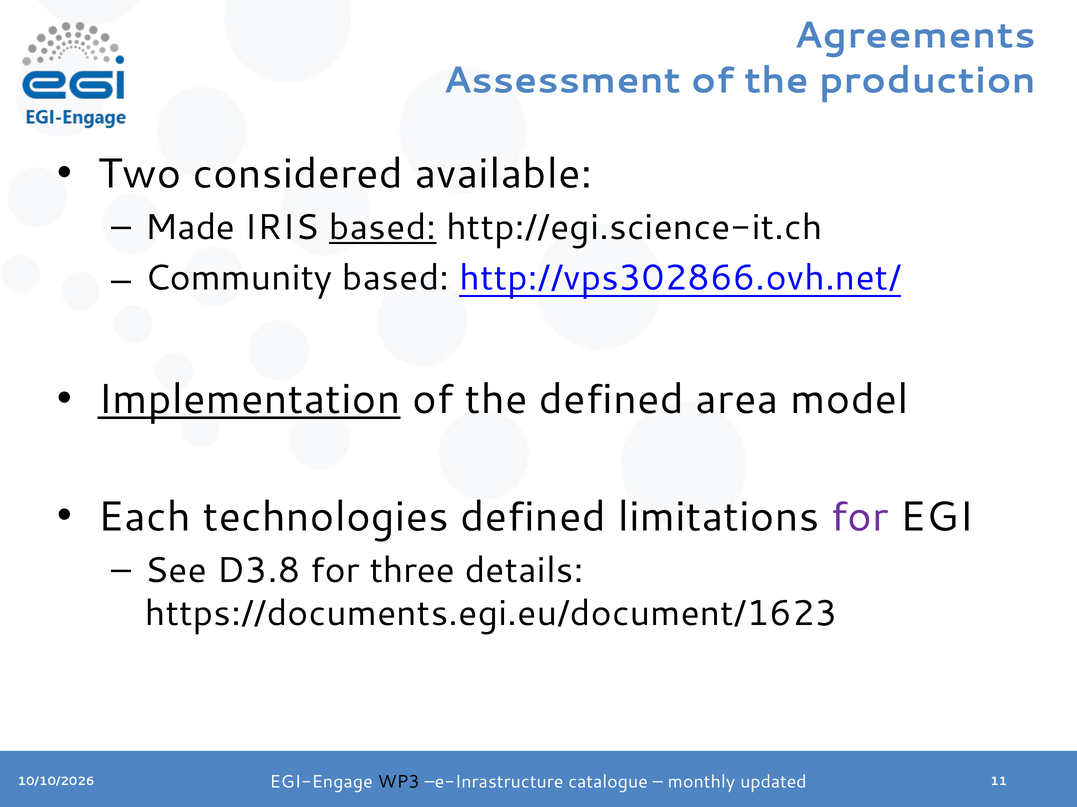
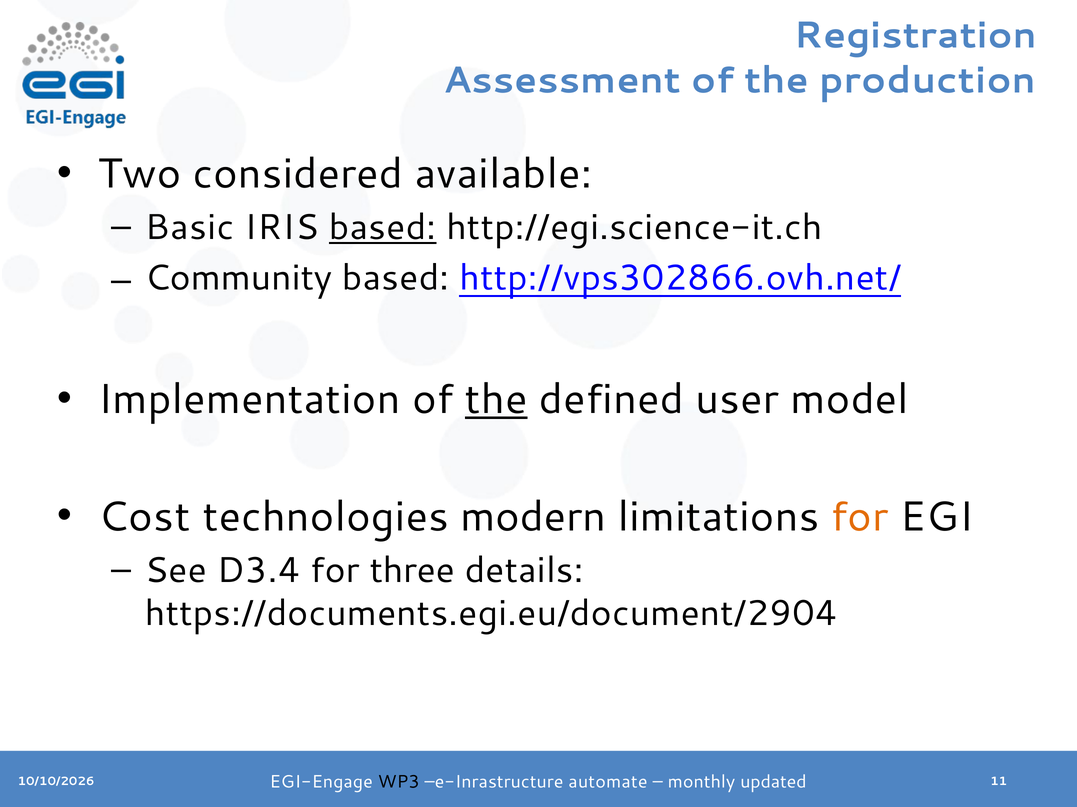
Agreements: Agreements -> Registration (915, 36)
Made: Made -> Basic (190, 228)
Implementation underline: present -> none (249, 400)
the underline: none -> present (496, 400)
area: area -> user (737, 400)
Each: Each -> Cost (144, 517)
technologies defined: defined -> modern (533, 517)
for colour: purple -> orange (860, 517)
D3.8: D3.8 -> D3.4 (259, 571)
https://documents.egi.eu/document/1623: https://documents.egi.eu/document/1623 -> https://documents.egi.eu/document/2904 (491, 614)
catalogue: catalogue -> automate (608, 783)
